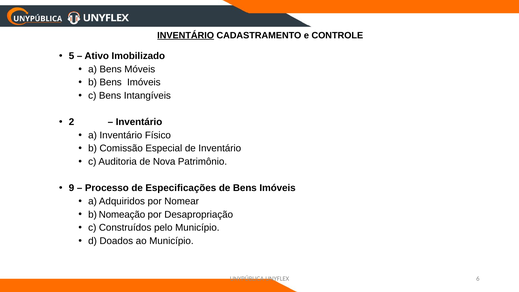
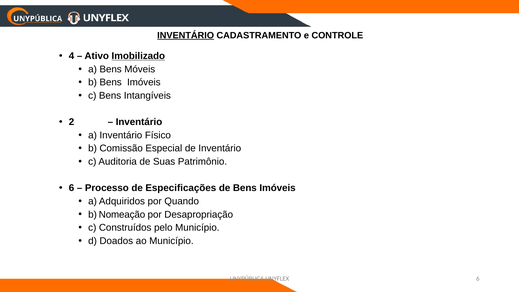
5: 5 -> 4 (71, 56)
Imobilizado underline: none -> present (138, 56)
Nova: Nova -> Suas (164, 162)
9: 9 -> 6 (71, 188)
Nomear: Nomear -> Quando (182, 201)
